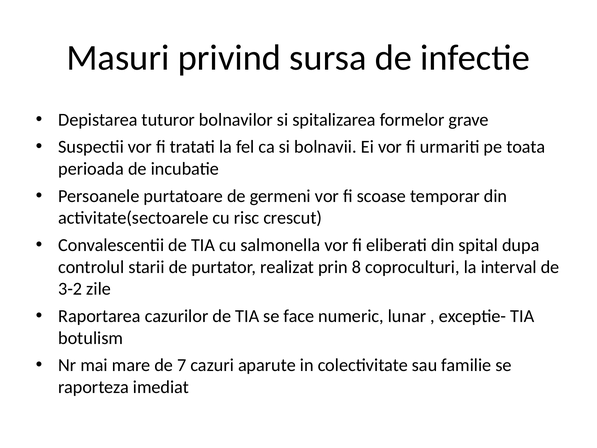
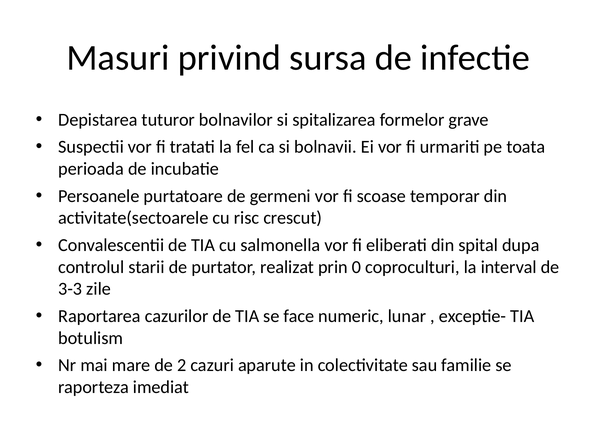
8: 8 -> 0 (356, 267)
3-2: 3-2 -> 3-3 (70, 289)
7: 7 -> 2 (182, 365)
